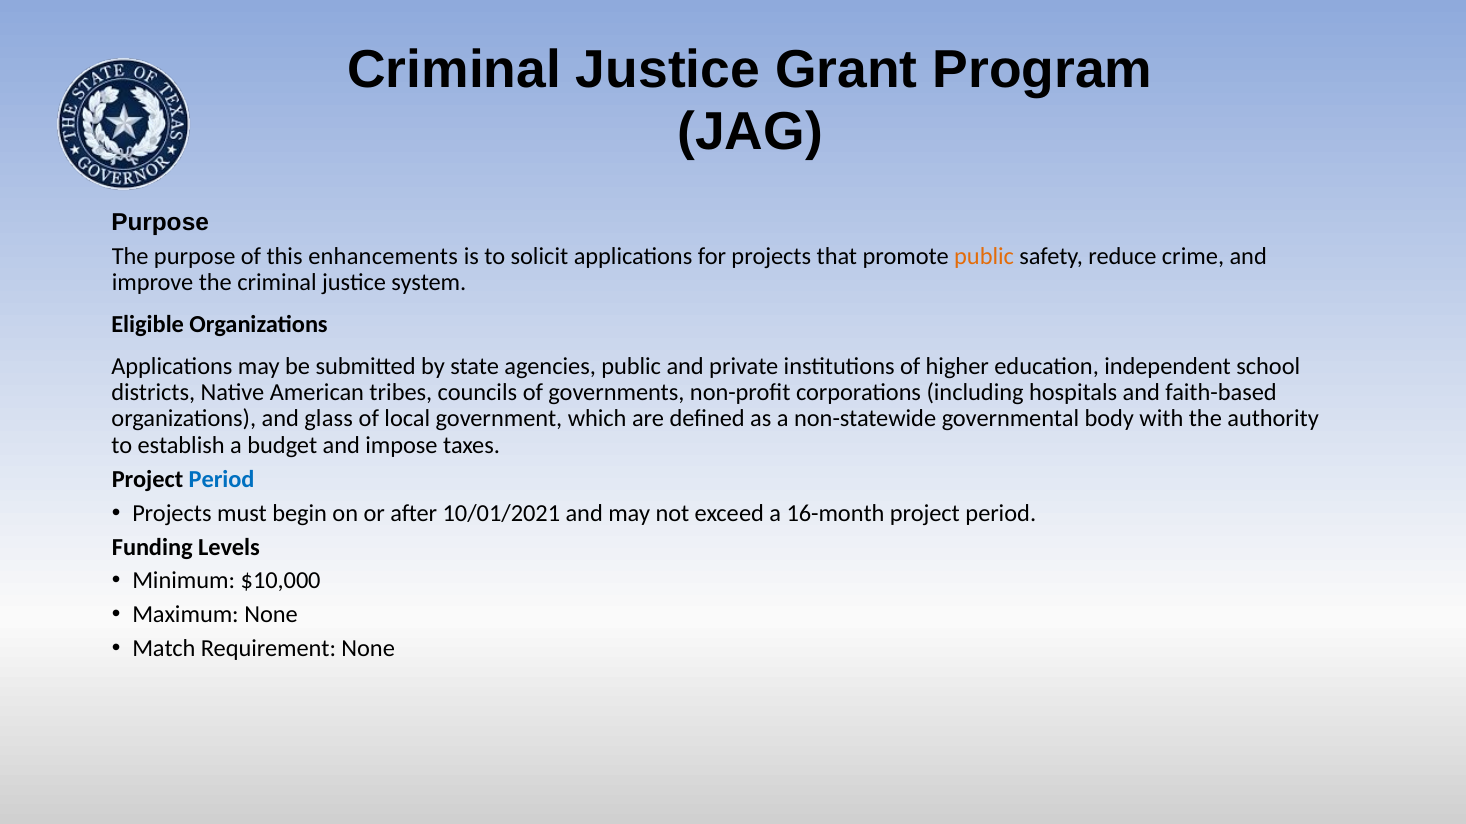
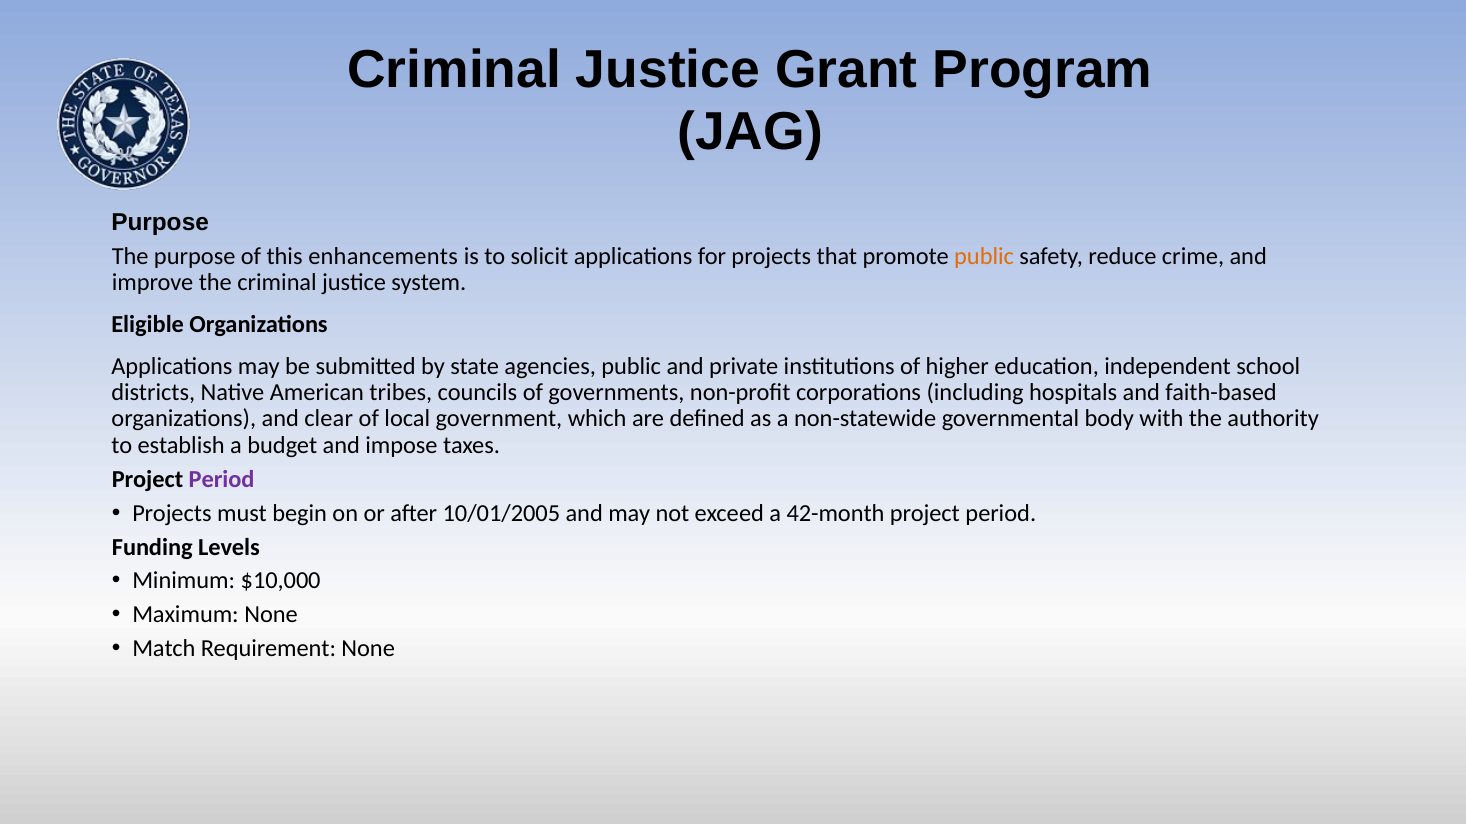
glass: glass -> clear (329, 419)
Period colour: blue -> purple (222, 479)
10/01/2021: 10/01/2021 -> 10/01/2005 (501, 513)
16-month: 16-month -> 42-month (836, 513)
